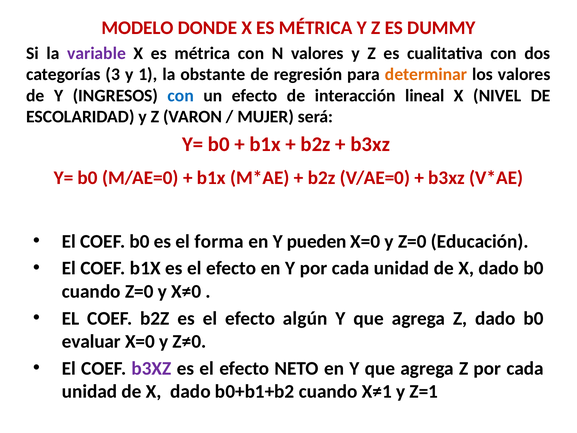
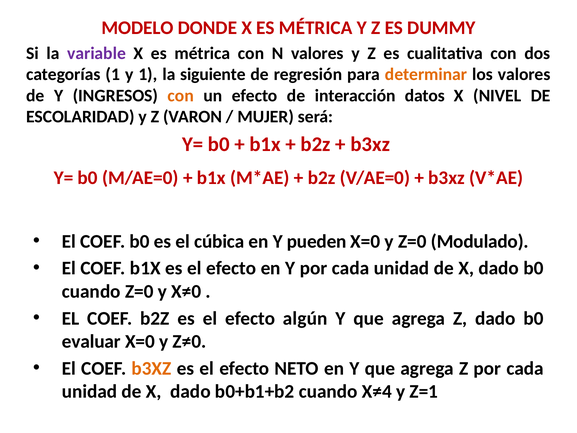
categorías 3: 3 -> 1 (113, 74)
obstante: obstante -> siguiente (213, 74)
con colour: blue -> orange (181, 95)
lineal: lineal -> datos (425, 95)
forma: forma -> cúbica (219, 241)
Educación: Educación -> Modulado (480, 241)
b3XZ colour: purple -> orange (151, 368)
X≠1: X≠1 -> X≠4 (377, 391)
